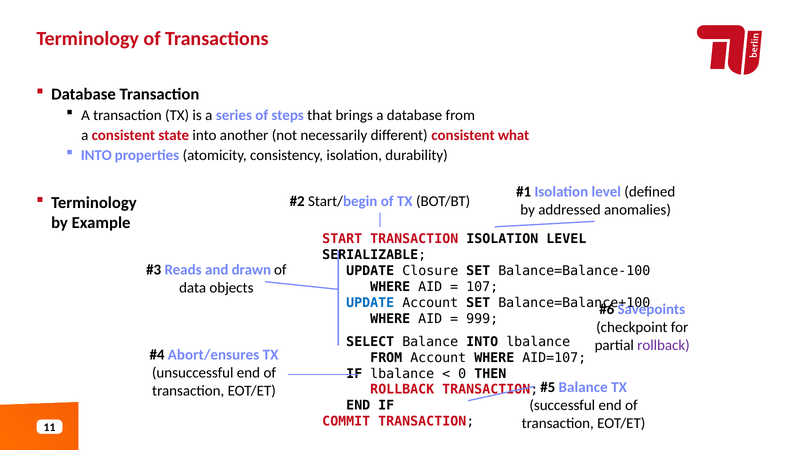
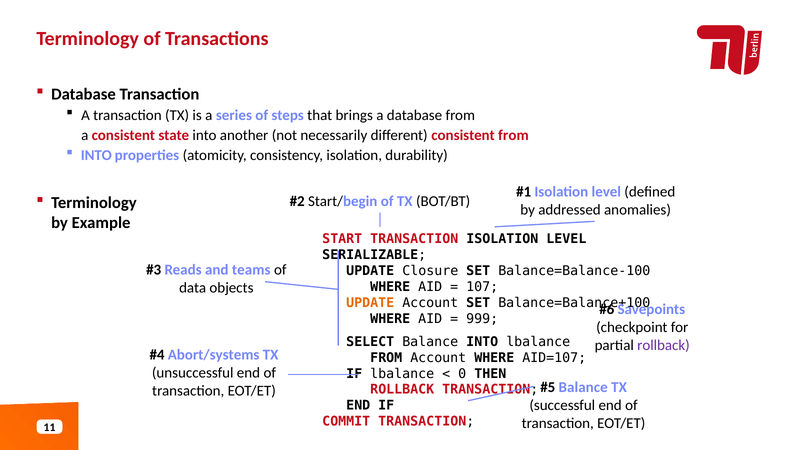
consistent what: what -> from (513, 135)
drawn: drawn -> teams (251, 270)
UPDATE colour: blue -> orange (370, 303)
Abort/ensures: Abort/ensures -> Abort/systems (214, 355)
